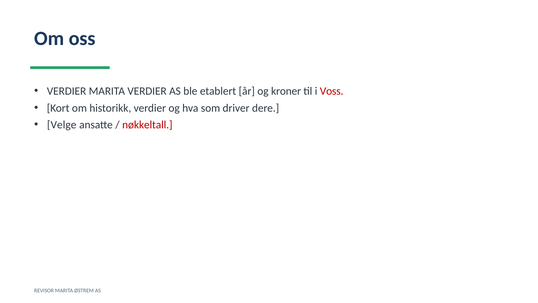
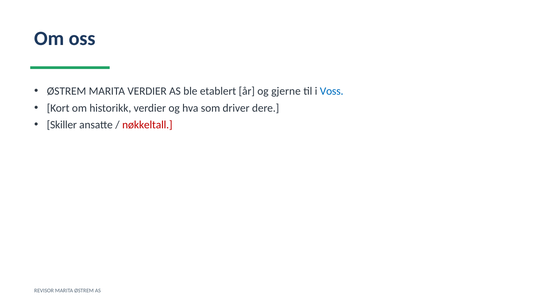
VERDIER: VERDIER -> ØSTREM (67, 91)
kroner: kroner -> gjerne (286, 91)
Voss colour: red -> blue (332, 91)
Velge: Velge -> Skiller (62, 125)
